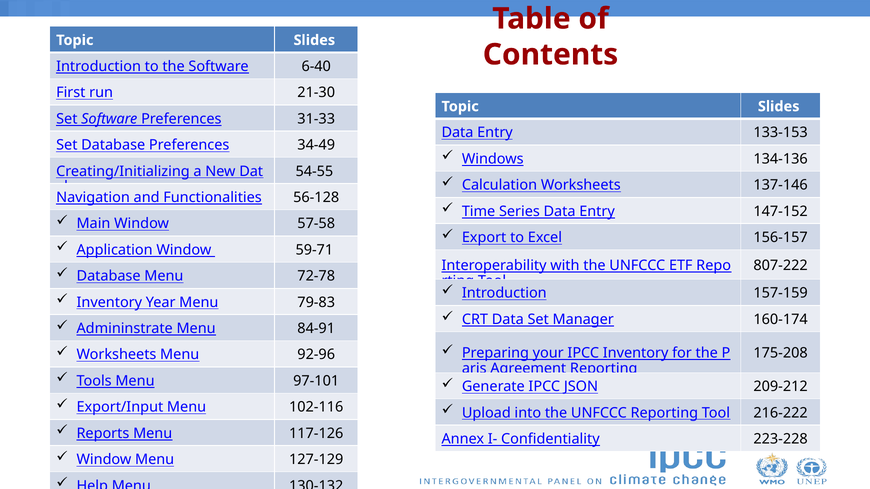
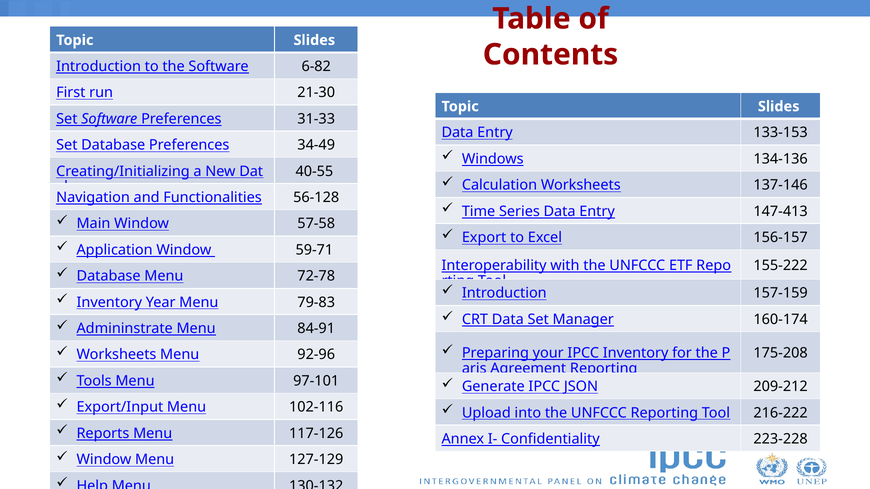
6-40: 6-40 -> 6-82 (316, 66)
54-55: 54-55 -> 40-55 (314, 171)
147-152: 147-152 -> 147-413 (781, 211)
807-222: 807-222 -> 155-222 (781, 266)
